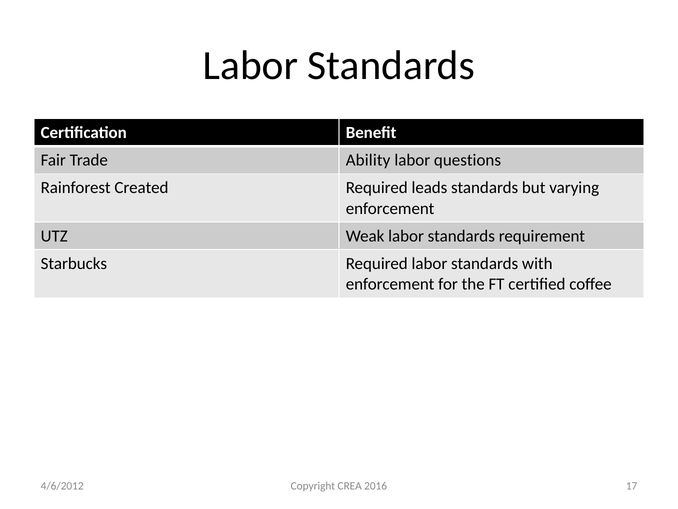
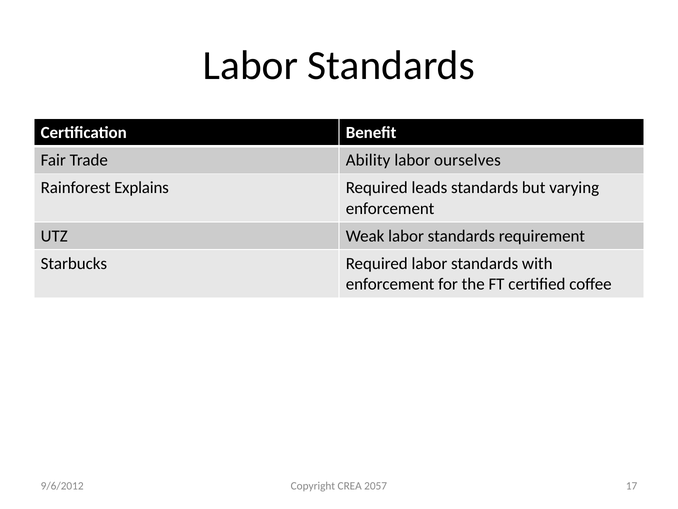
questions: questions -> ourselves (467, 160)
Created: Created -> Explains (142, 188)
2016: 2016 -> 2057 (376, 486)
4/6/2012: 4/6/2012 -> 9/6/2012 (62, 486)
